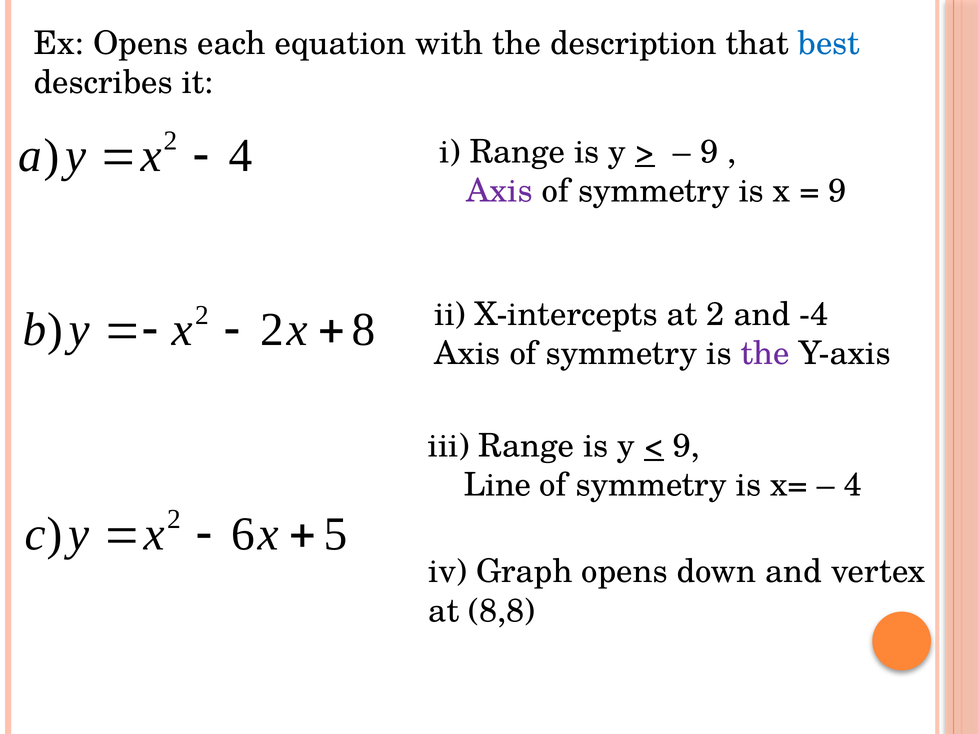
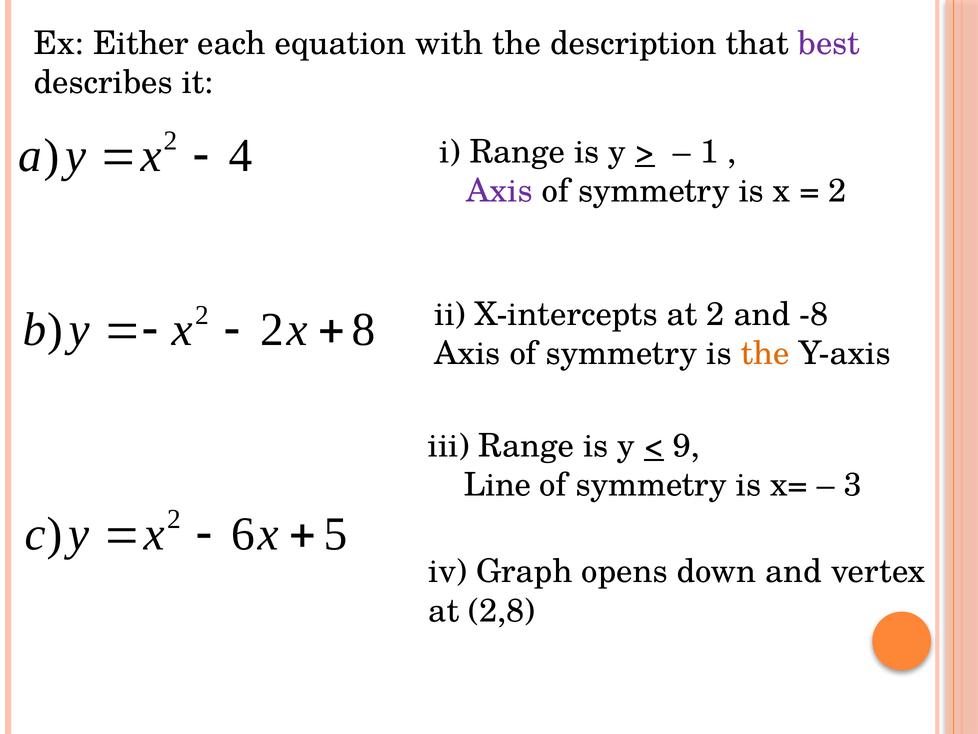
Ex Opens: Opens -> Either (141, 43)
best colour: blue -> purple (829, 43)
9: 9 -> 1 (709, 152)
9: 9 -> 2 (837, 191)
-4: -4 -> -8 (814, 314)
the colour: purple -> orange (765, 353)
4: 4 -> 3 (853, 485)
8,8: 8,8 -> 2,8 (502, 610)
